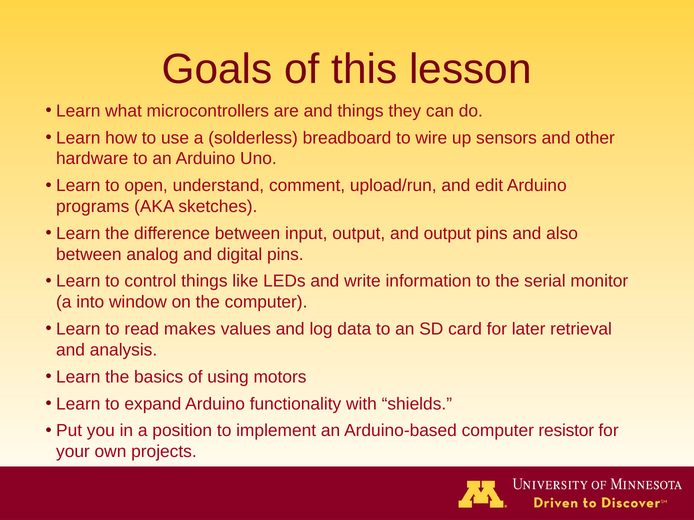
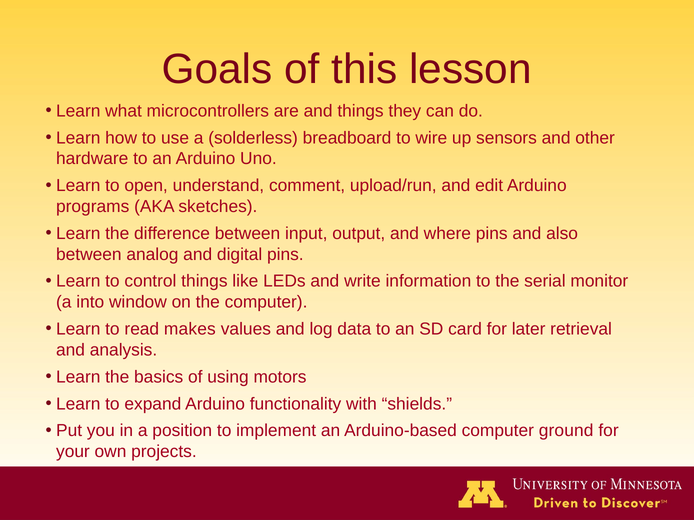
and output: output -> where (447, 234)
resistor: resistor -> ground (566, 431)
